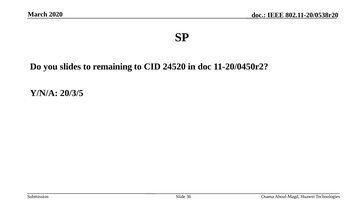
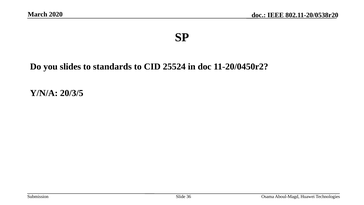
remaining: remaining -> standards (112, 67)
24520: 24520 -> 25524 (174, 67)
